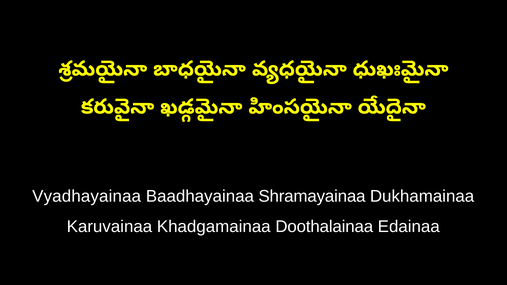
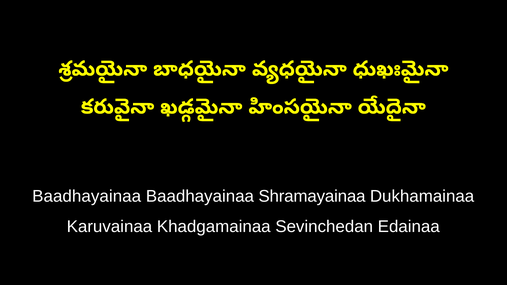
Vyadhayainaa: Vyadhayainaa -> Baadhayainaa (87, 196)
Doothalainaa: Doothalainaa -> Sevinchedan (324, 227)
